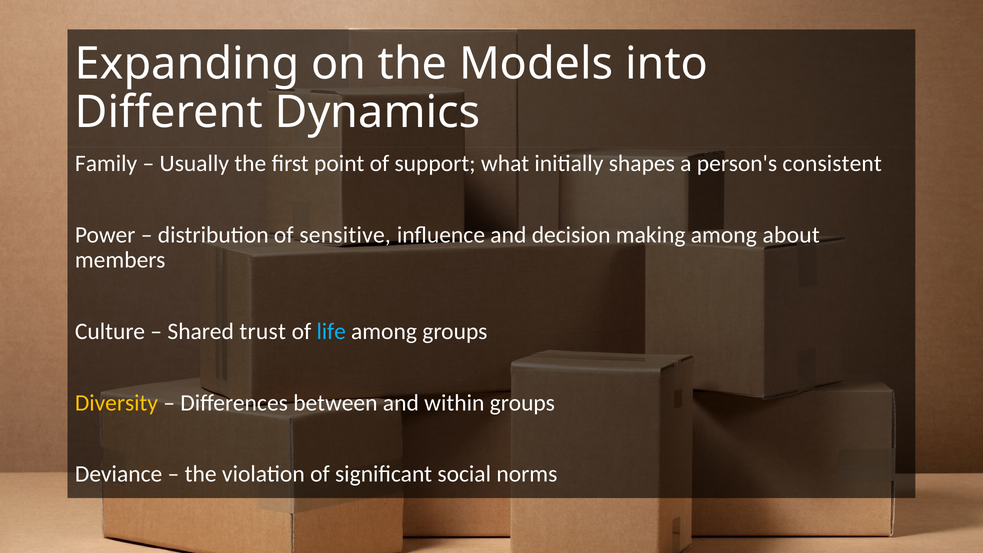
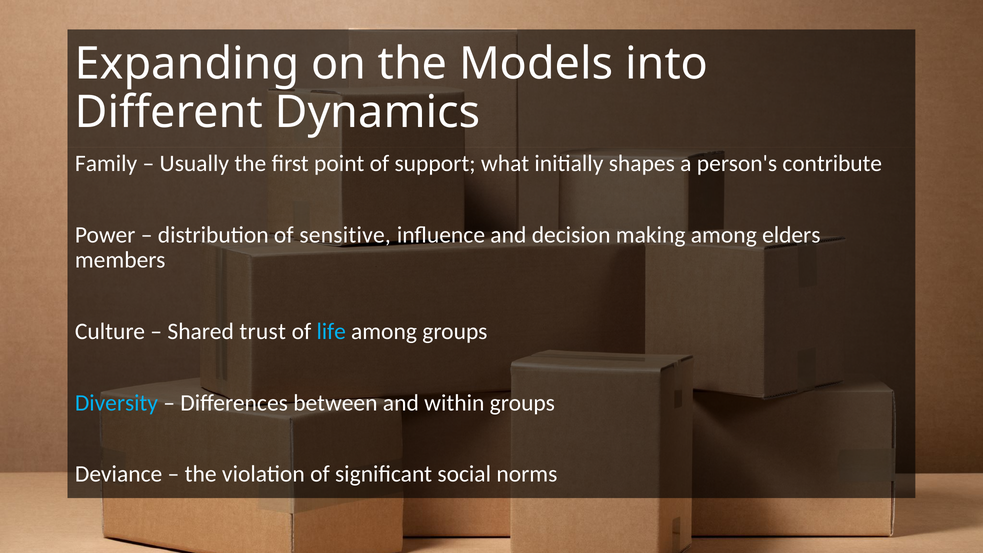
consistent: consistent -> contribute (832, 163)
about: about -> elders (791, 235)
Diversity colour: yellow -> light blue (116, 403)
